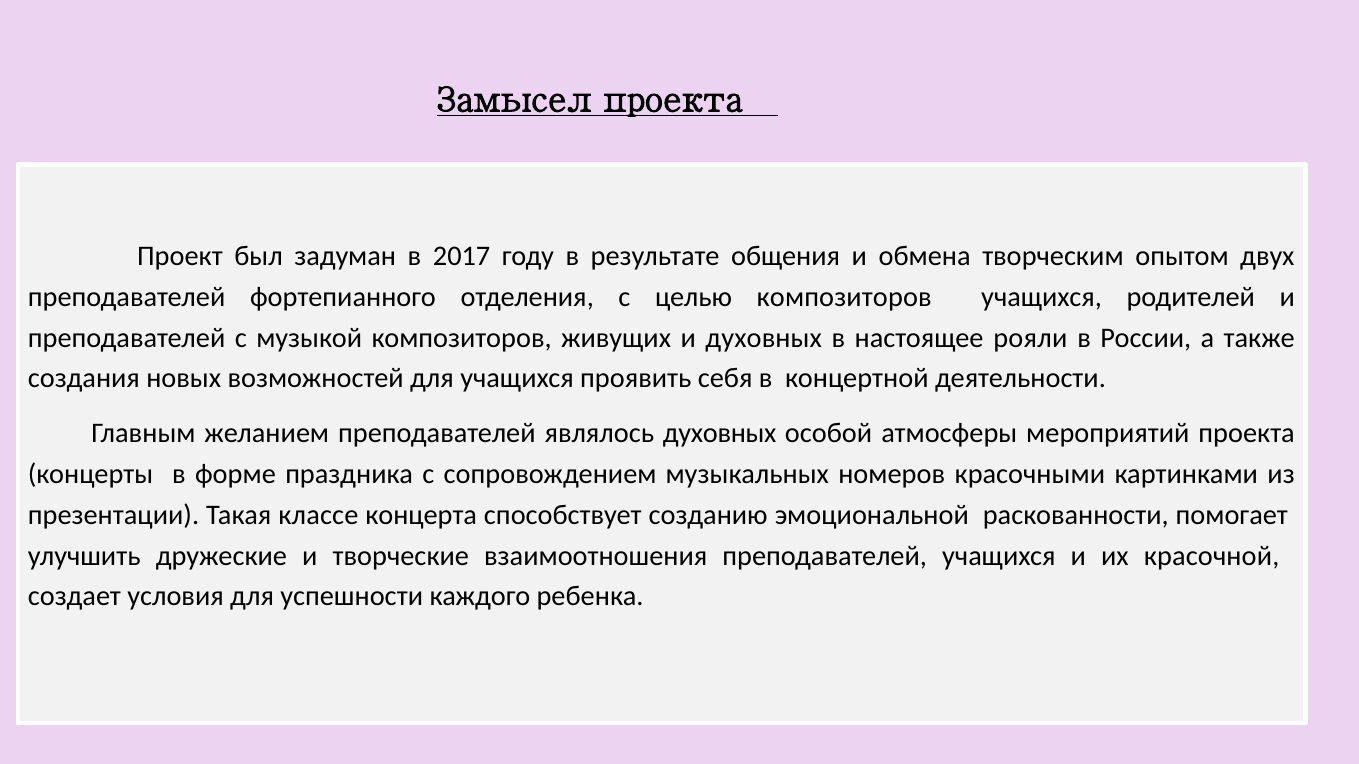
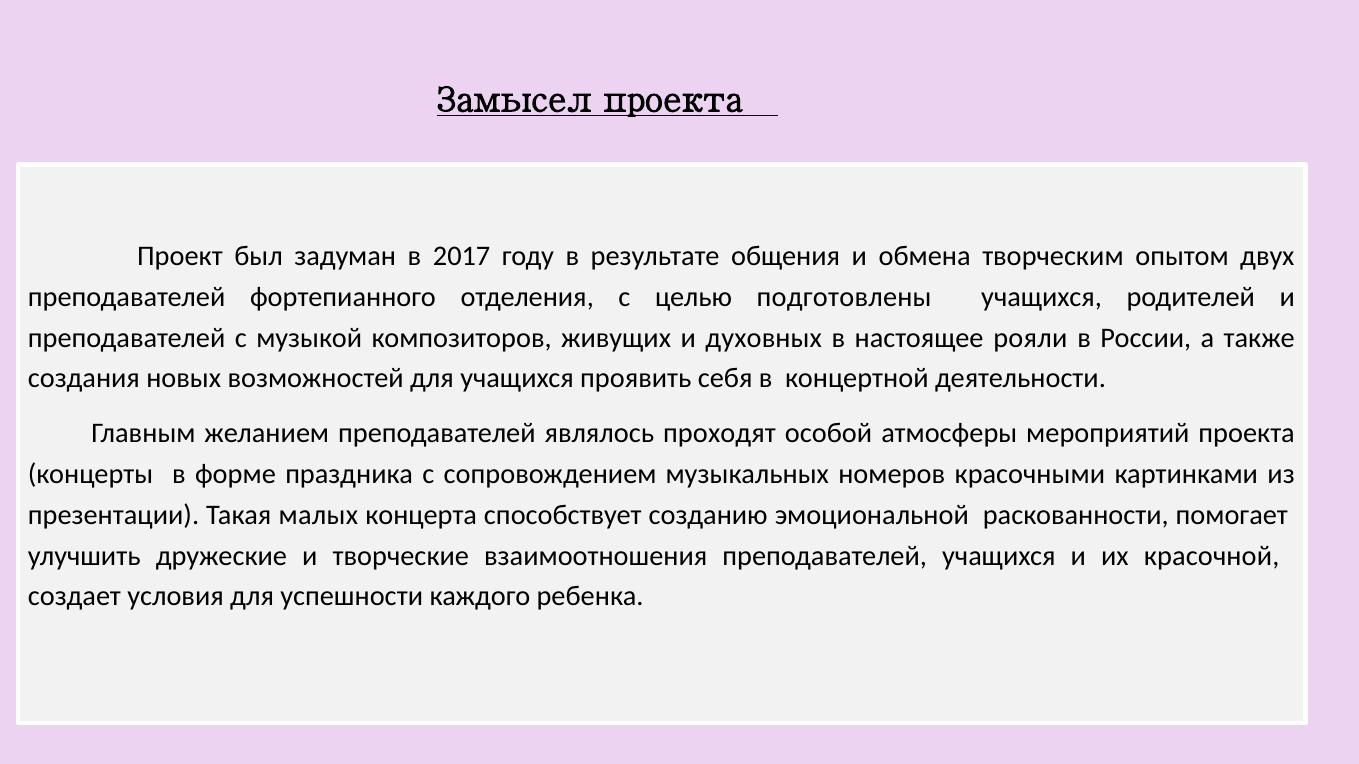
целью композиторов: композиторов -> подготовлены (844, 297)
являлось духовных: духовных -> проходят (719, 434)
классе: классе -> малых (318, 515)
